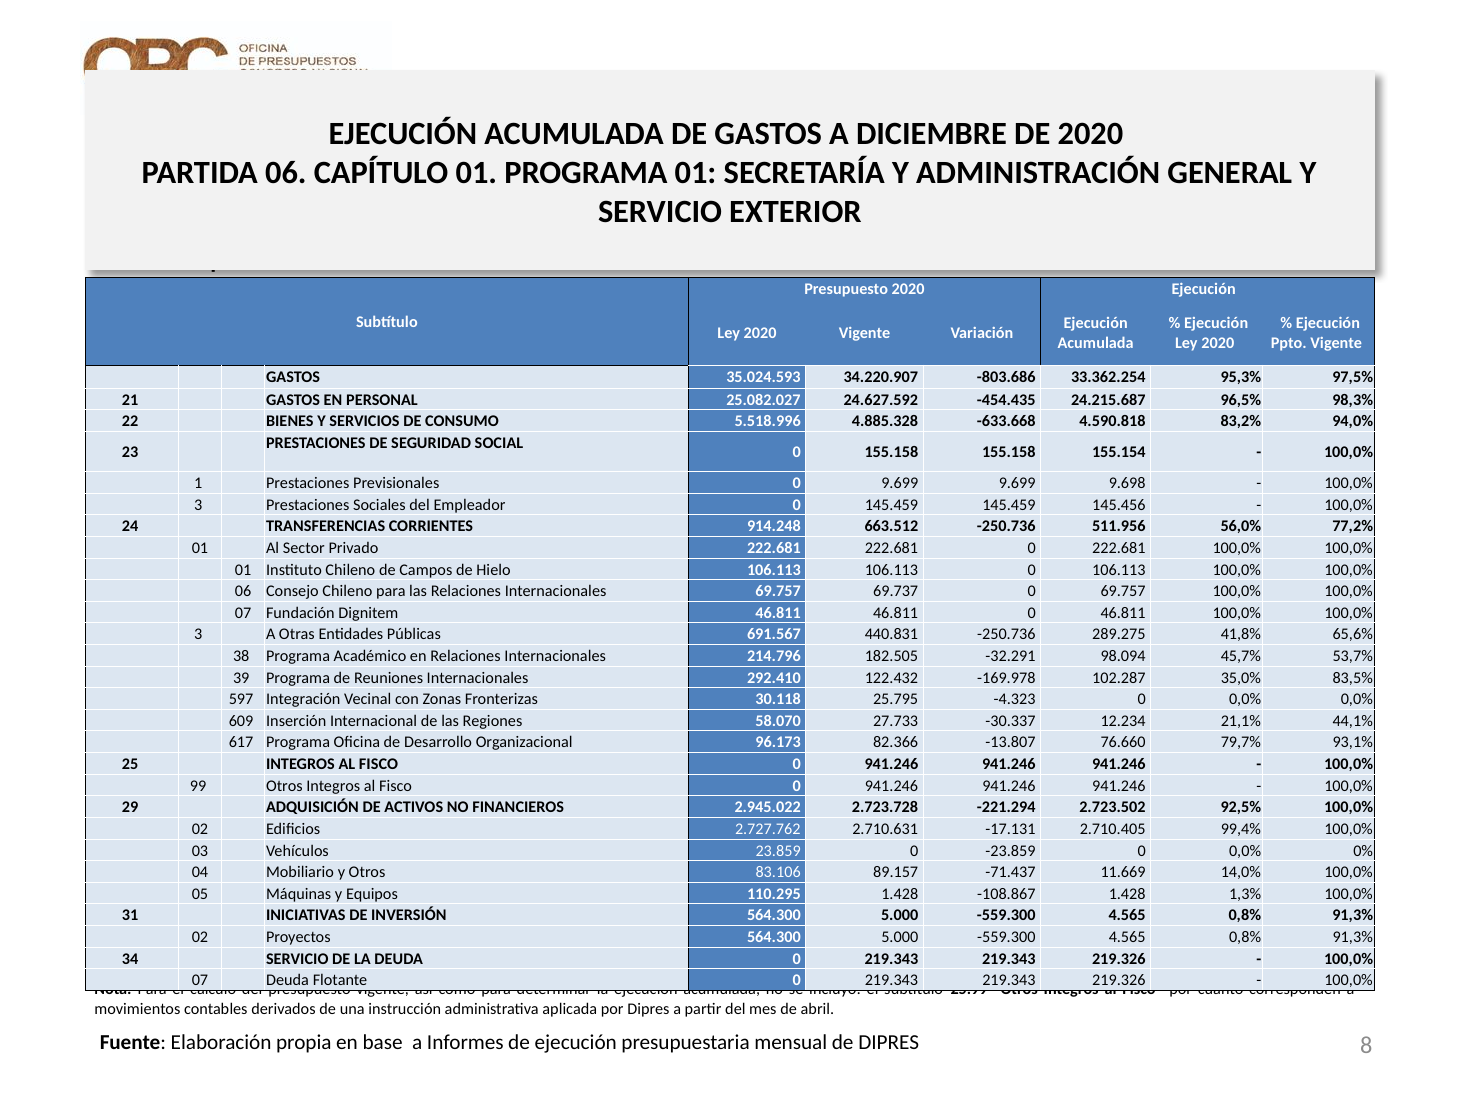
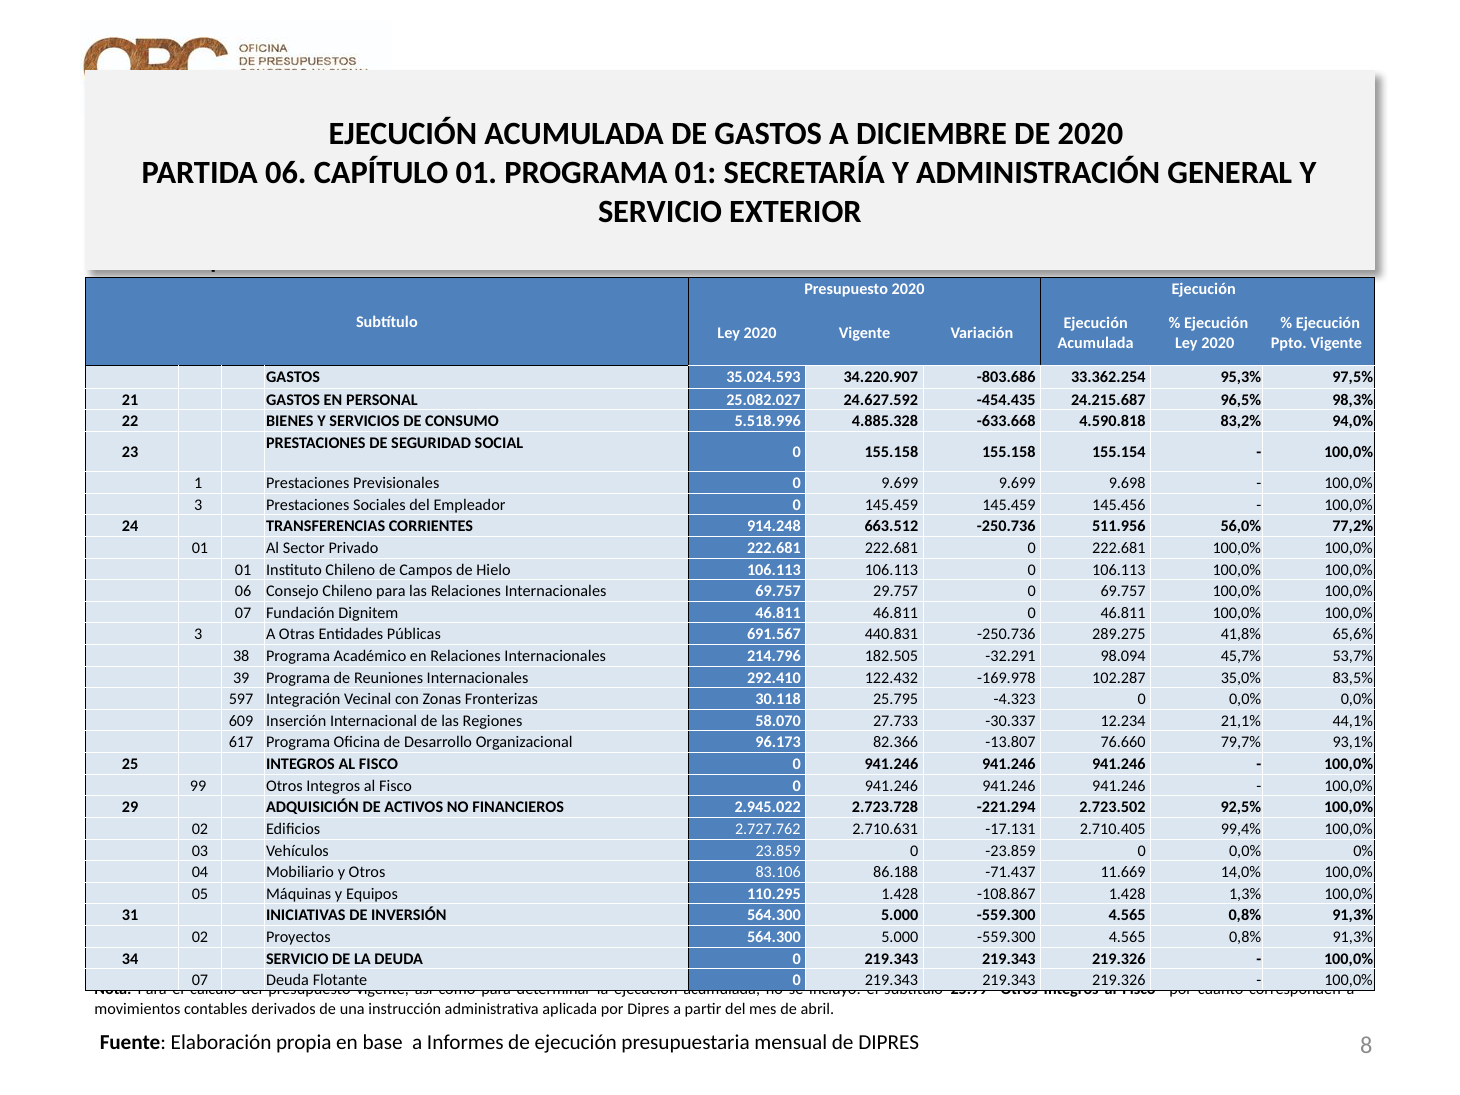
69.737: 69.737 -> 29.757 (896, 591)
89.157: 89.157 -> 86.188 (896, 872)
